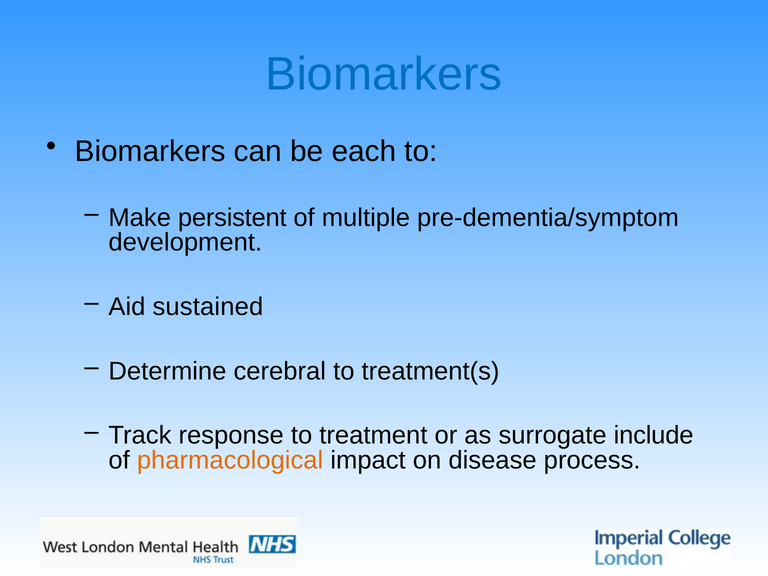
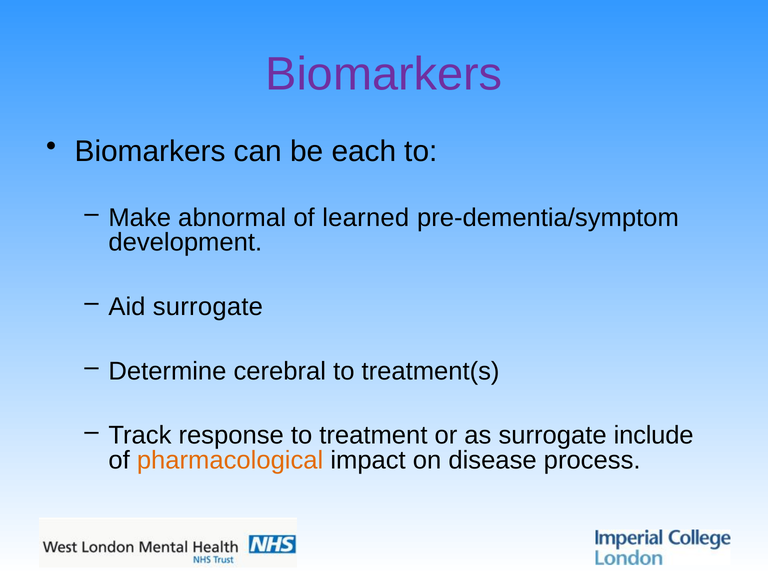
Biomarkers colour: blue -> purple (384, 74)
persistent: persistent -> abnormal (232, 218)
multiple: multiple -> learned (366, 218)
Aid sustained: sustained -> surrogate (208, 307)
